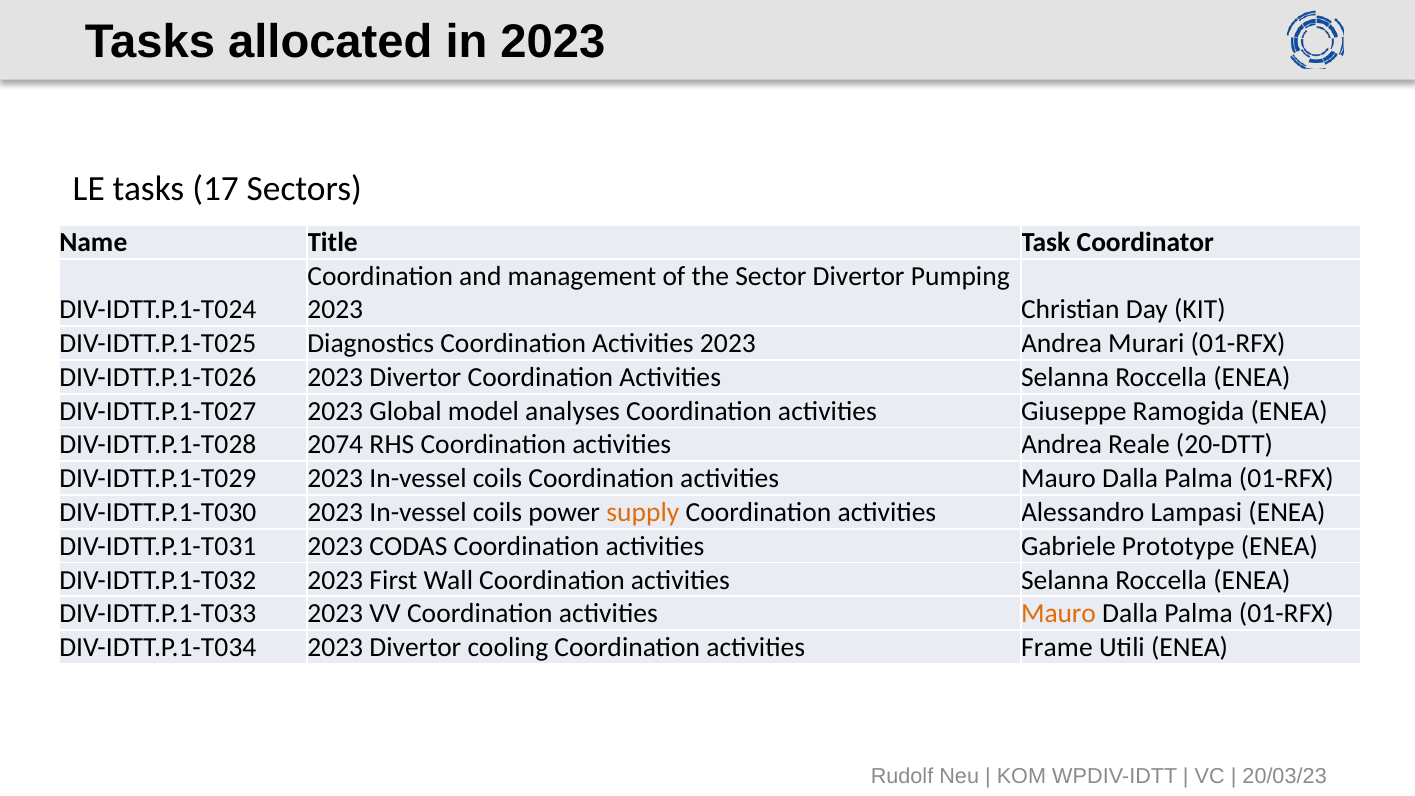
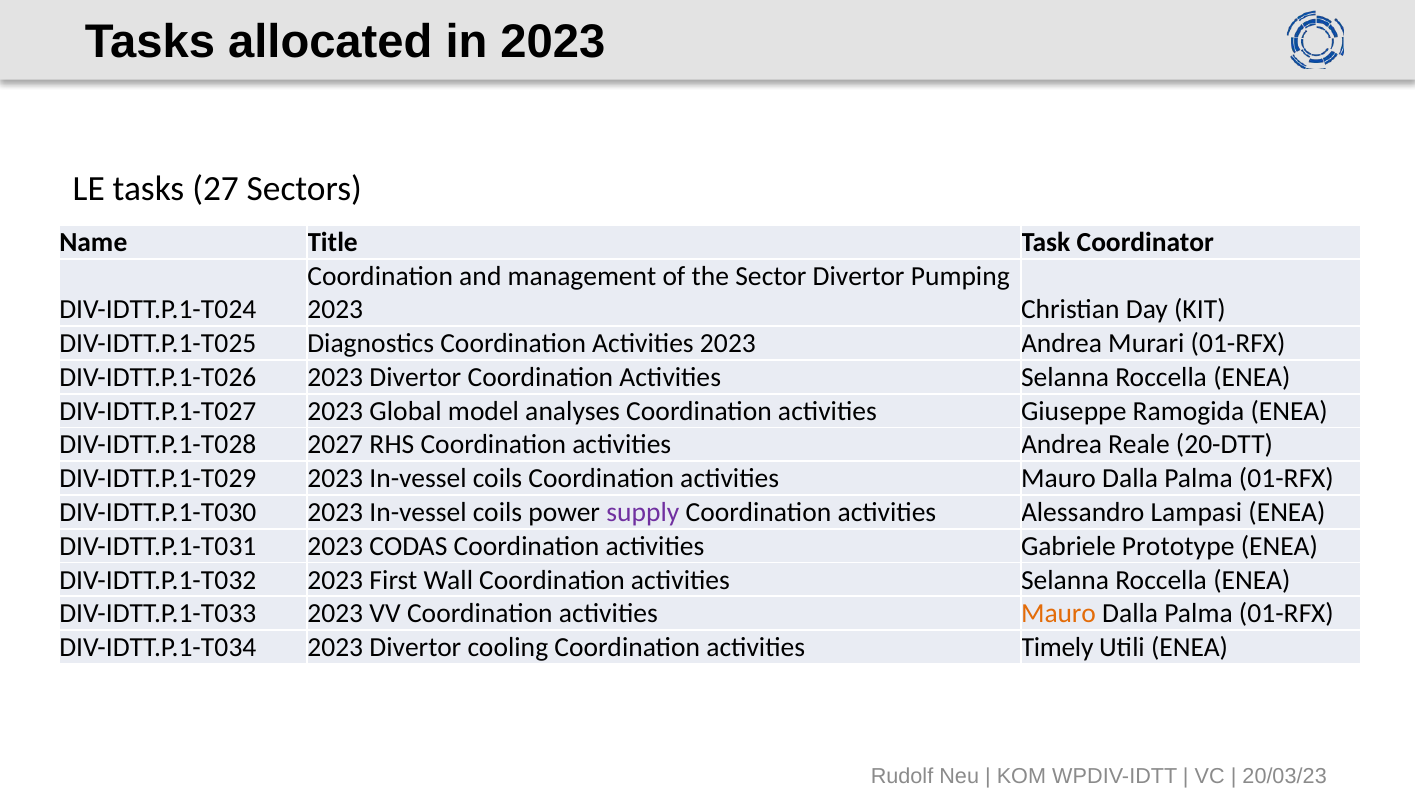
17: 17 -> 27 (216, 189)
2074: 2074 -> 2027 (335, 445)
supply colour: orange -> purple (643, 512)
Frame: Frame -> Timely (1057, 647)
